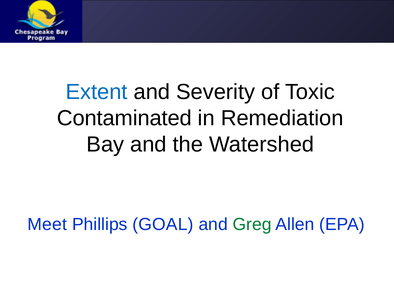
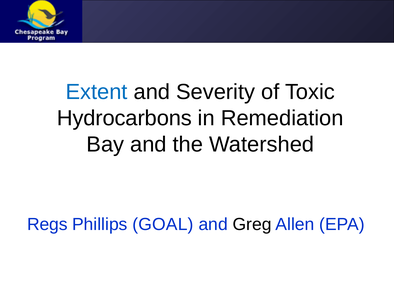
Contaminated: Contaminated -> Hydrocarbons (124, 118)
Meet: Meet -> Regs (47, 225)
Greg colour: green -> black (252, 225)
